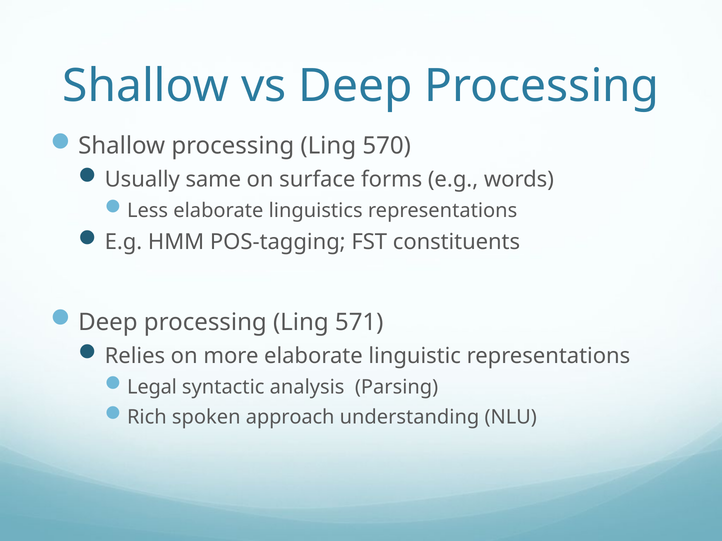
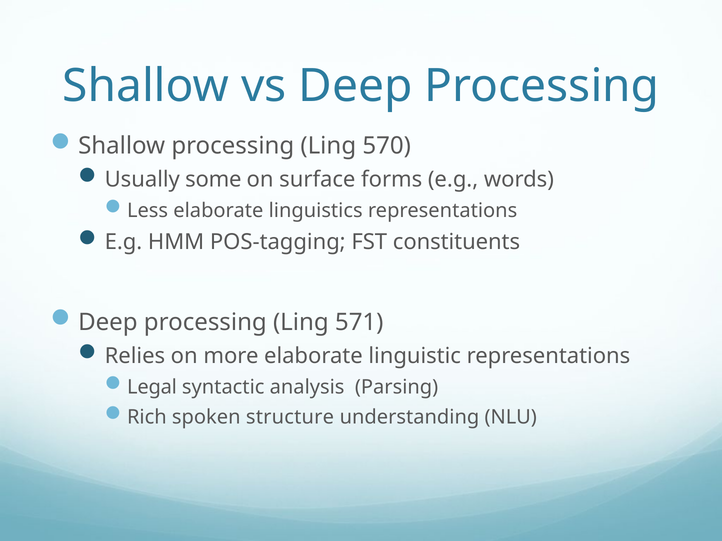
same: same -> some (213, 180)
approach: approach -> structure (290, 417)
